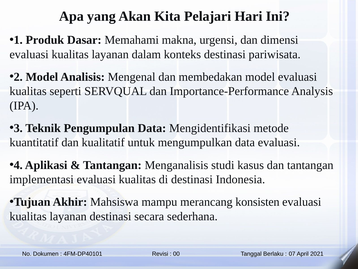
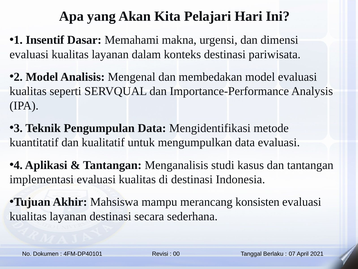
Produk: Produk -> Insentif (45, 40)
